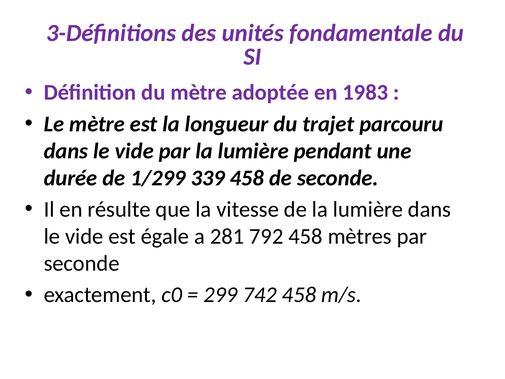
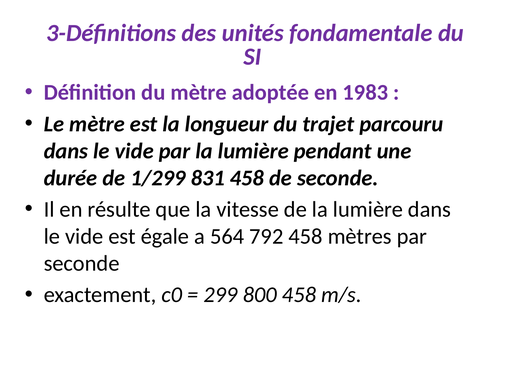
339: 339 -> 831 (208, 178)
281: 281 -> 564 (227, 236)
742: 742 -> 800 (260, 295)
